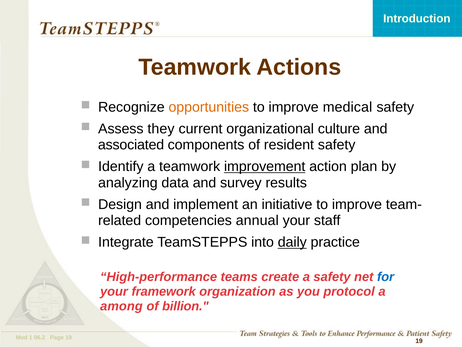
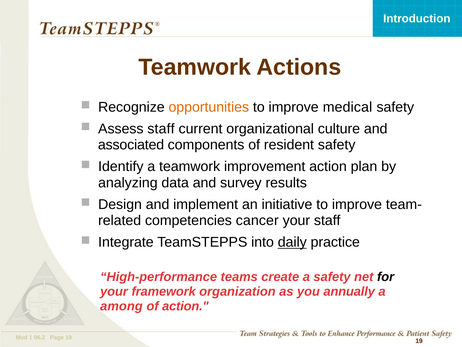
Assess they: they -> staff (161, 129)
improvement underline: present -> none (265, 166)
annual: annual -> cancer (257, 220)
for colour: blue -> black (386, 277)
protocol: protocol -> annually (349, 291)
of billion: billion -> action (185, 306)
